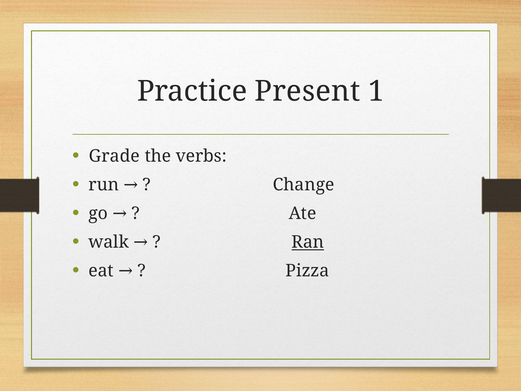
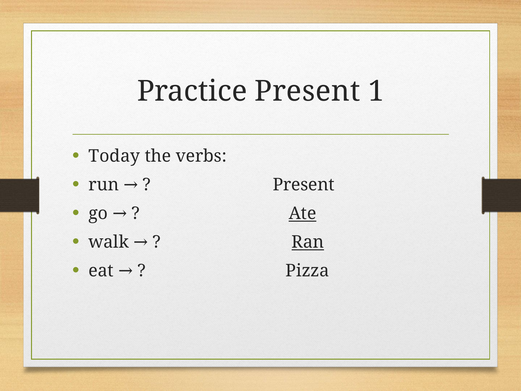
Grade: Grade -> Today (114, 156)
Change: Change -> Present (304, 185)
Ate underline: none -> present (303, 213)
